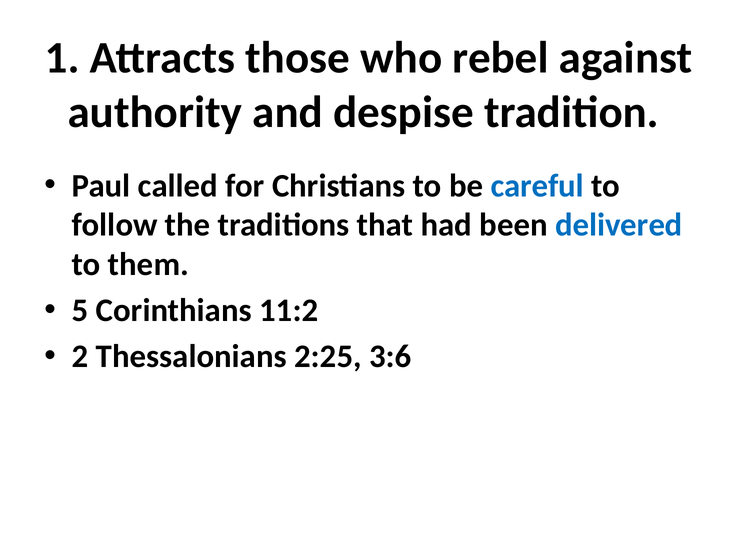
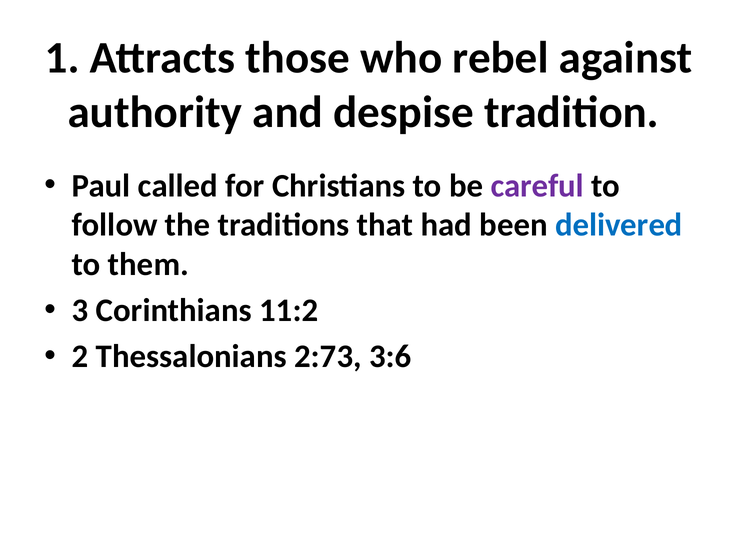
careful colour: blue -> purple (537, 186)
5: 5 -> 3 (80, 310)
2:25: 2:25 -> 2:73 (328, 356)
